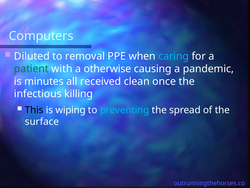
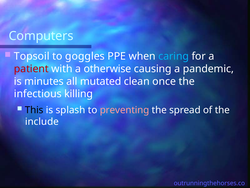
Diluted: Diluted -> Topsoil (32, 56)
removal: removal -> goggles (85, 56)
patient colour: green -> red (31, 69)
received: received -> mutated (101, 81)
wiping: wiping -> splash (70, 110)
preventing colour: light blue -> pink (125, 110)
surface: surface -> include (42, 121)
